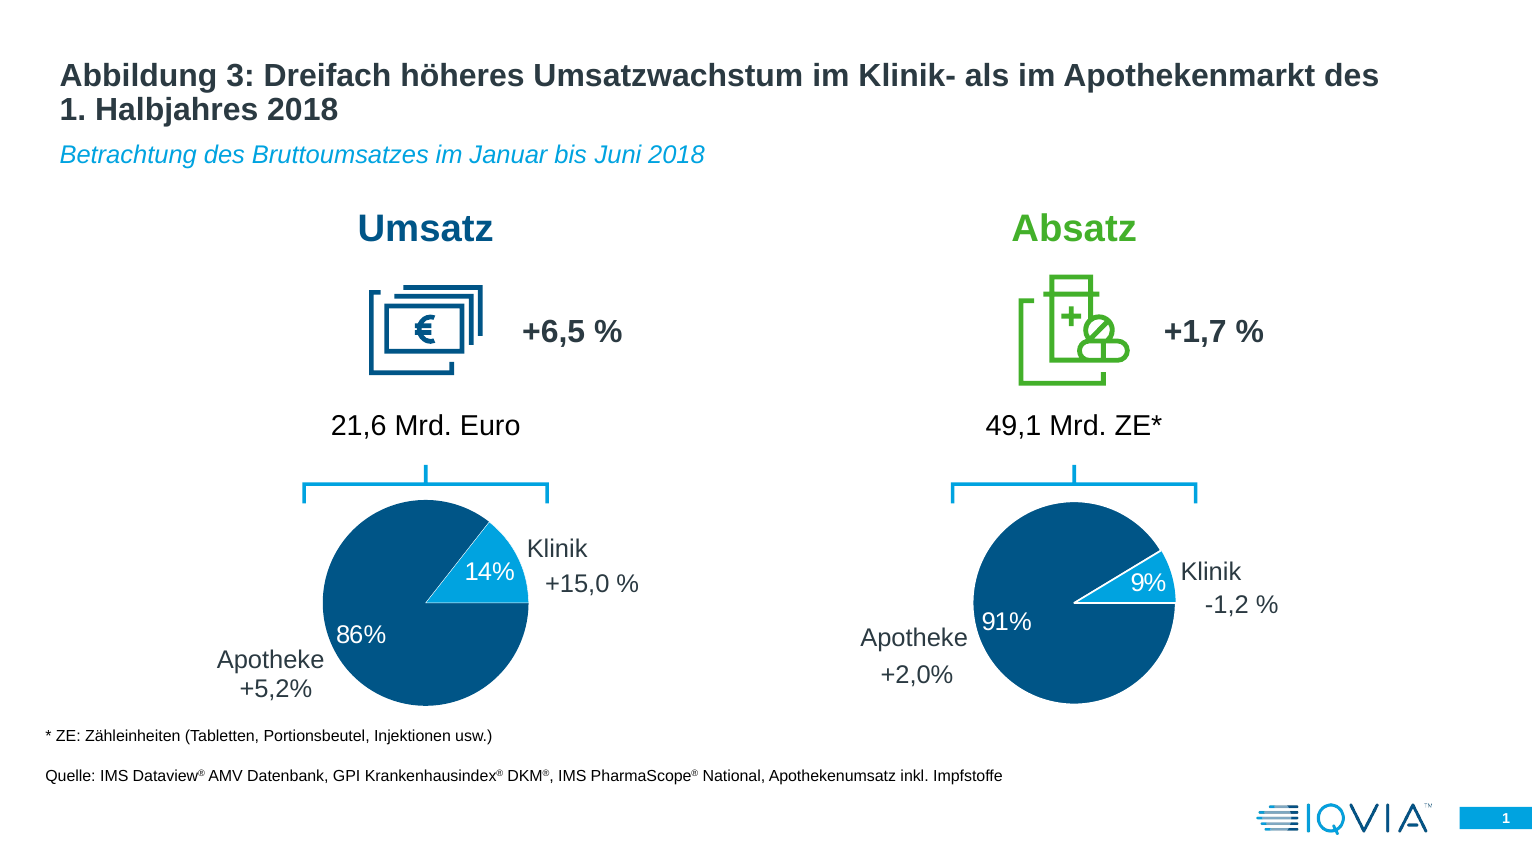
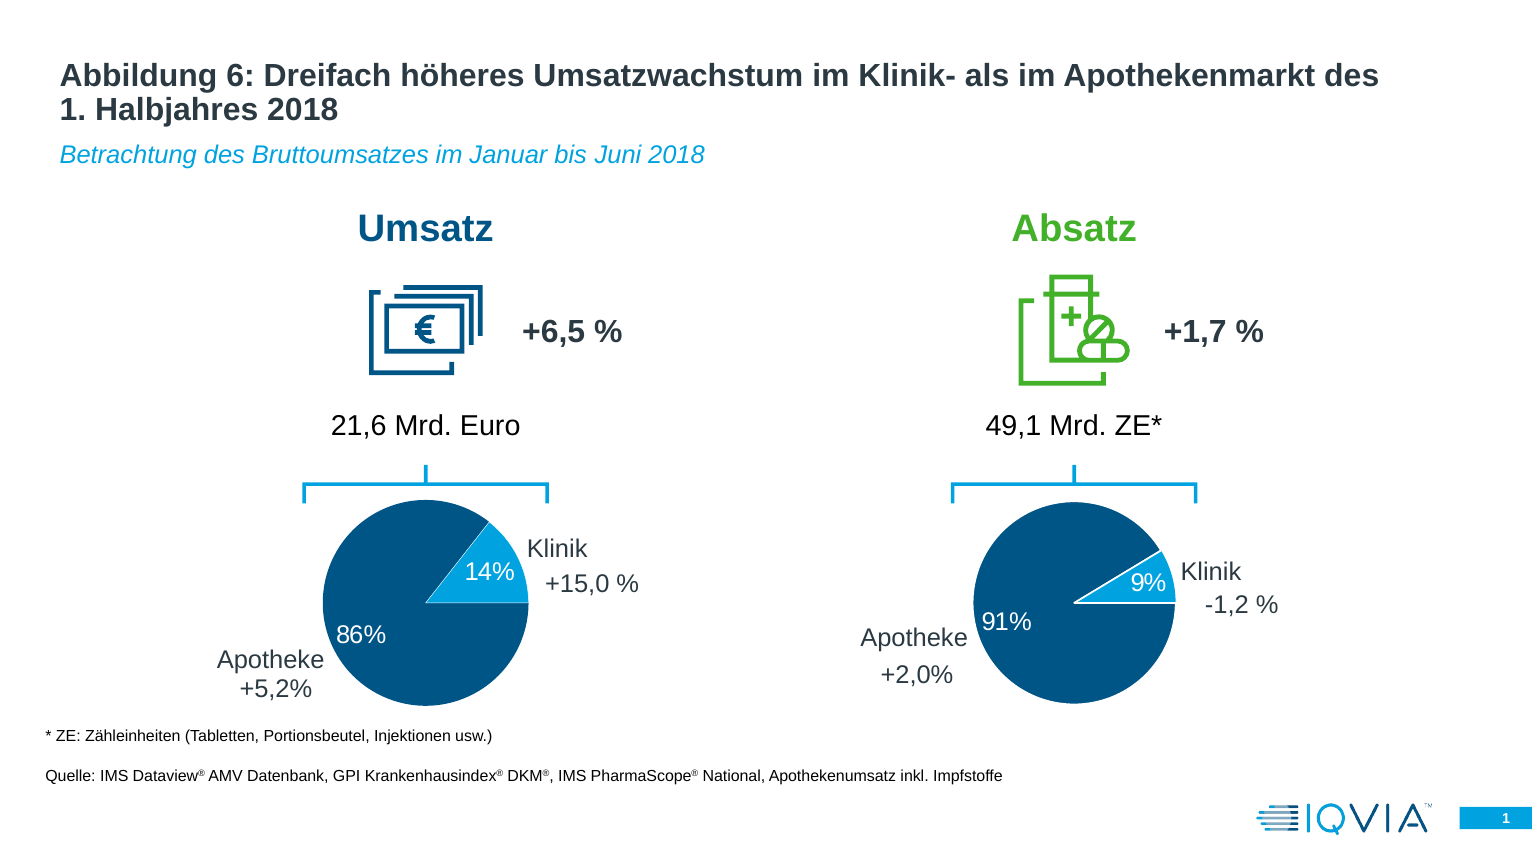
3: 3 -> 6 (240, 76)
